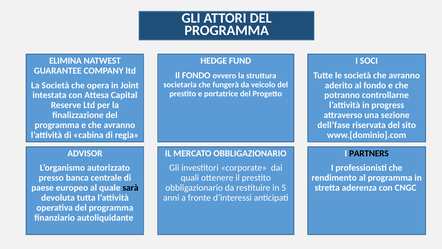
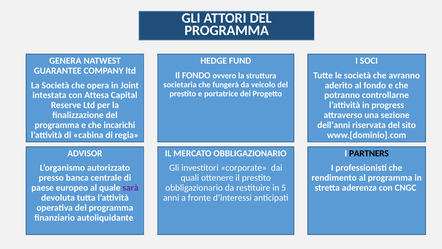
ELIMINA: ELIMINA -> GENERA (65, 61)
e che avranno: avranno -> incarichi (119, 125)
dell’fase: dell’fase -> dell’anni (334, 125)
sarà colour: black -> purple (131, 188)
